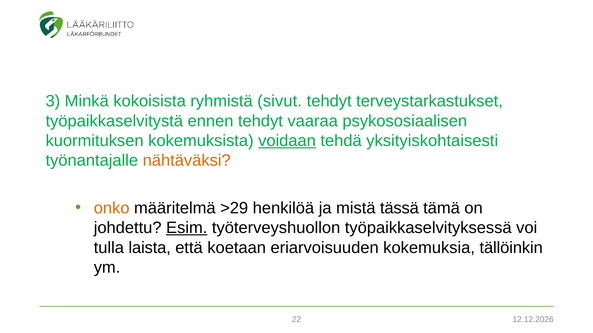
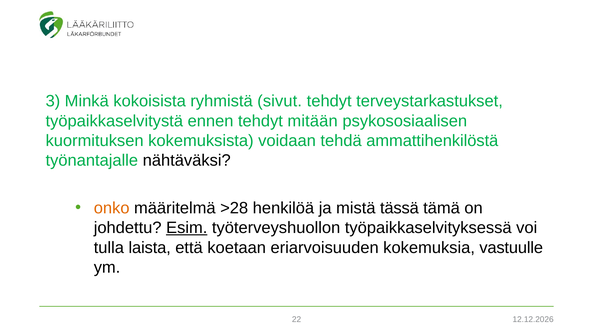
vaaraa: vaaraa -> mitään (313, 121)
voidaan underline: present -> none (287, 141)
yksityiskohtaisesti: yksityiskohtaisesti -> ammattihenkilöstä (432, 141)
nähtäväksi colour: orange -> black (187, 161)
>29: >29 -> >28 (234, 208)
tällöinkin: tällöinkin -> vastuulle (511, 248)
